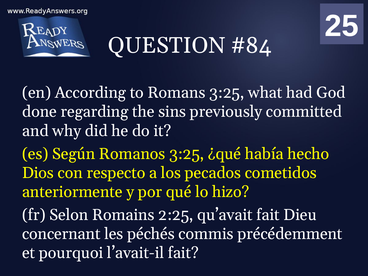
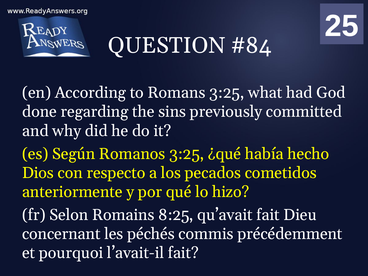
2:25: 2:25 -> 8:25 (176, 215)
